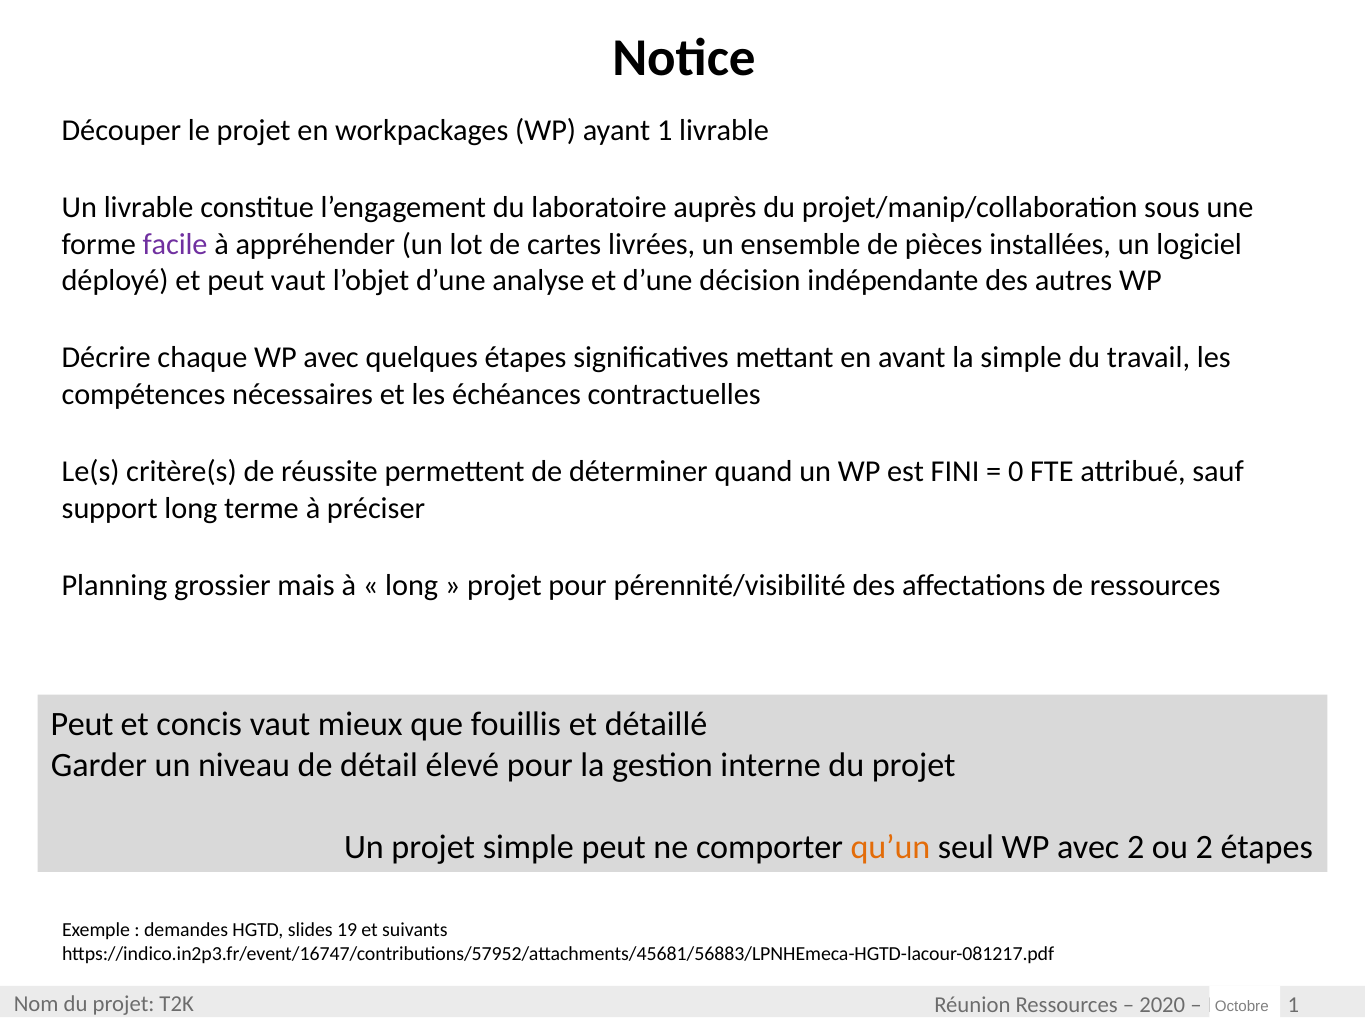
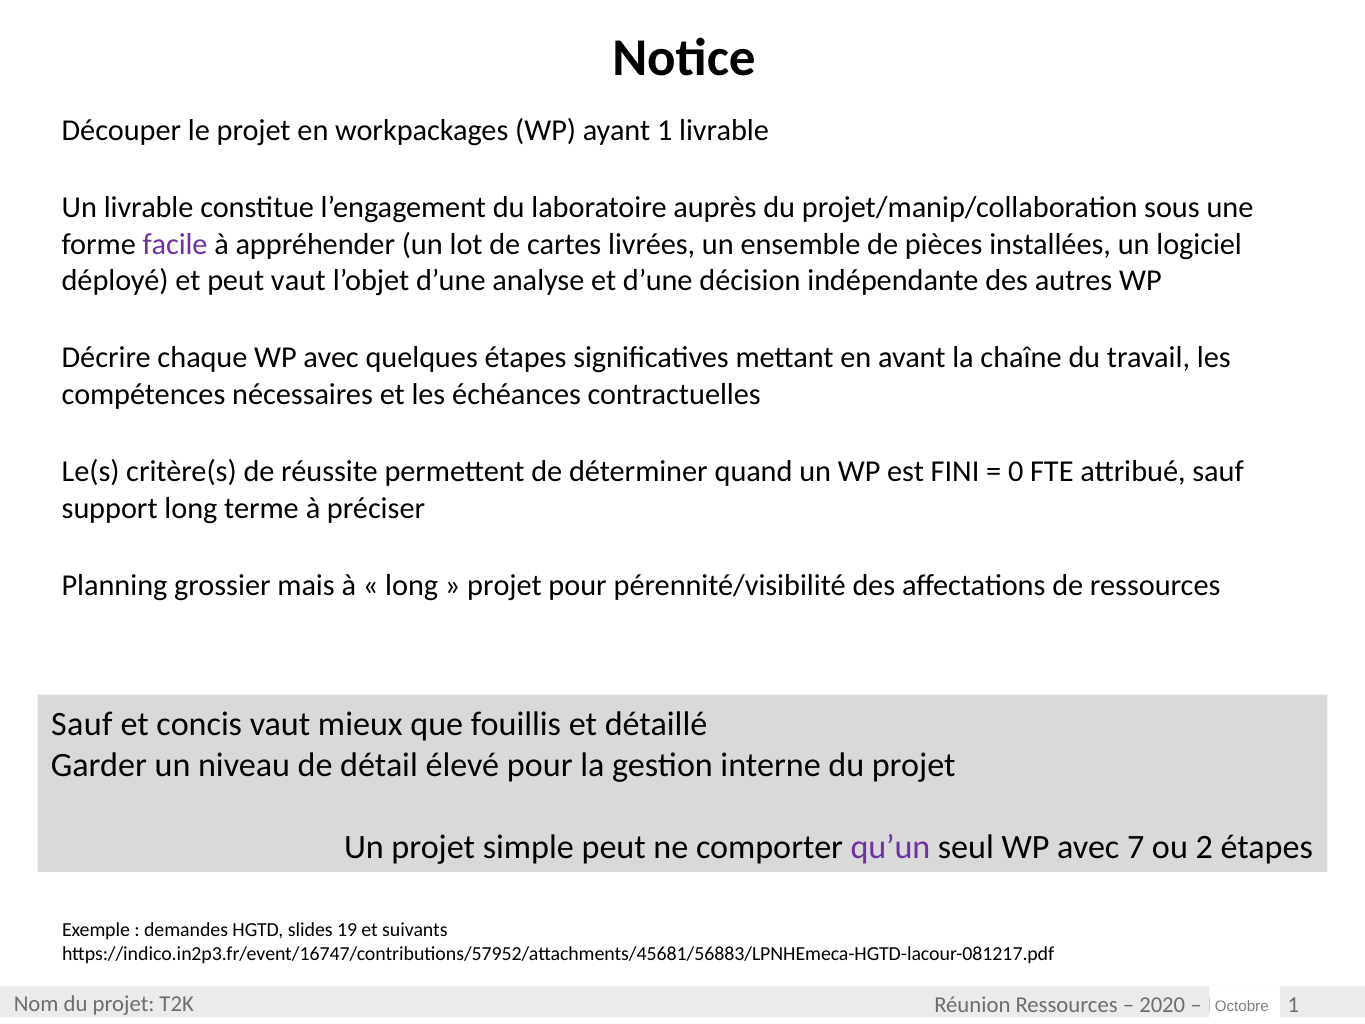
la simple: simple -> chaîne (1021, 358)
Peut: Peut -> Sauf (82, 724)
qu’un colour: orange -> purple (890, 847)
avec 2: 2 -> 7 (1136, 847)
